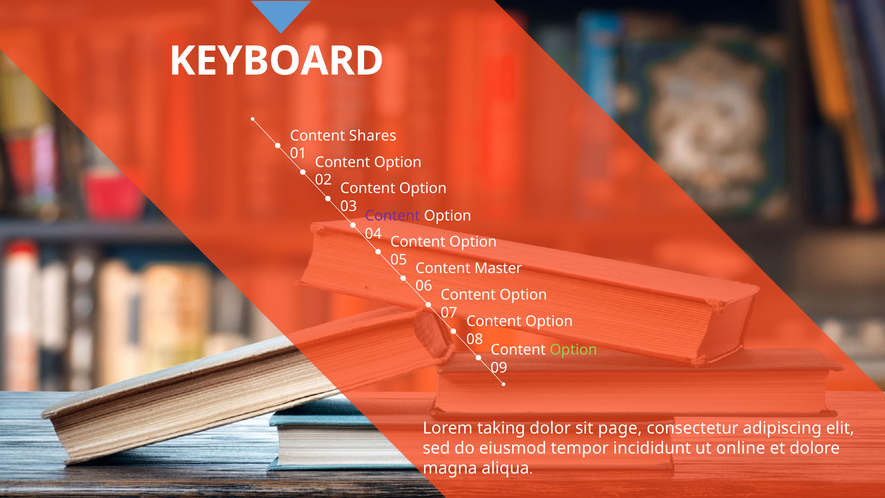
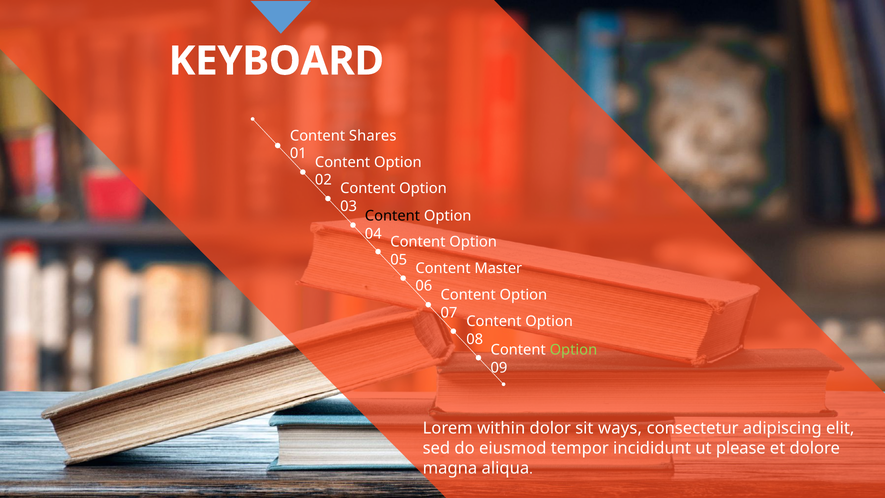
Content colour: purple -> black (392, 216)
taking: taking -> within (501, 428)
page: page -> ways (620, 428)
online: online -> please (741, 448)
